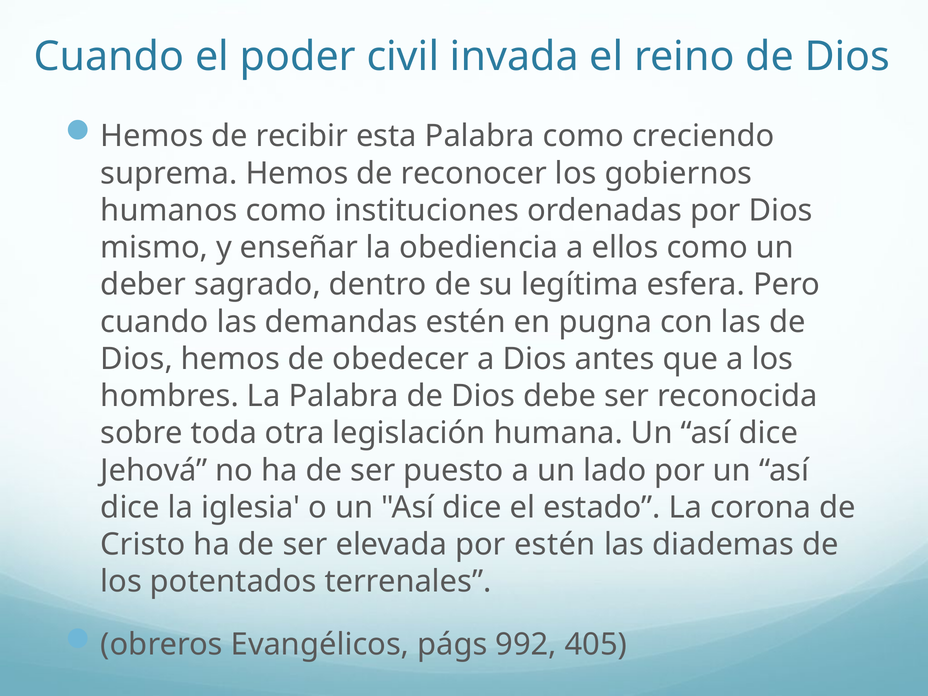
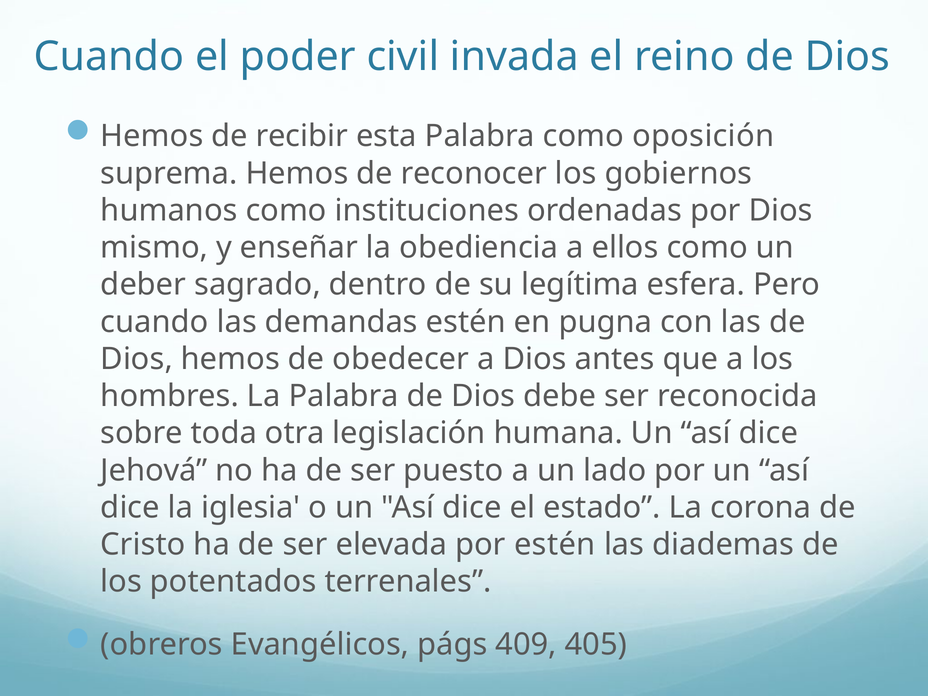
creciendo: creciendo -> oposición (703, 136)
992: 992 -> 409 (526, 645)
